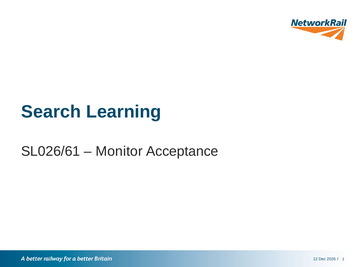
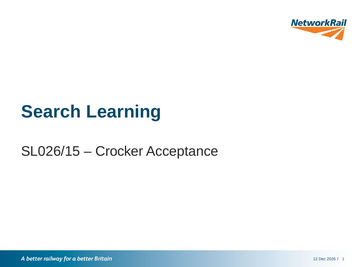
SL026/61: SL026/61 -> SL026/15 (51, 151)
Monitor: Monitor -> Crocker (119, 151)
